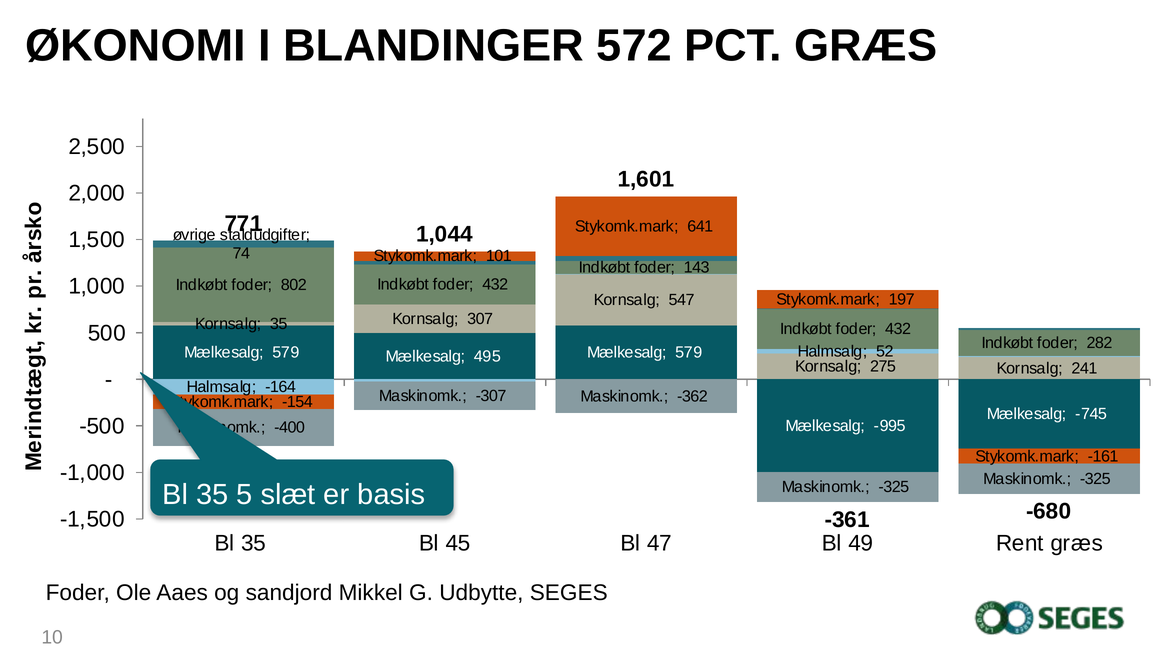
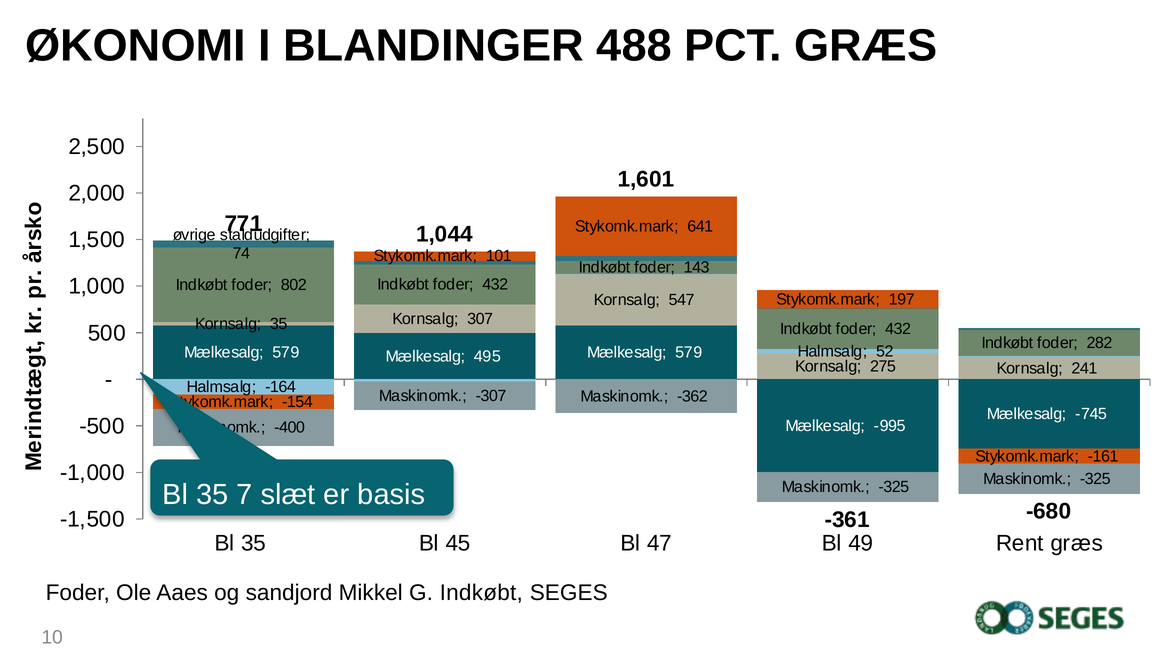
572: 572 -> 488 (634, 46)
5: 5 -> 7 (245, 495)
G Udbytte: Udbytte -> Indkøbt (481, 593)
